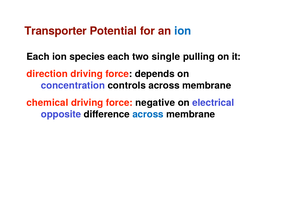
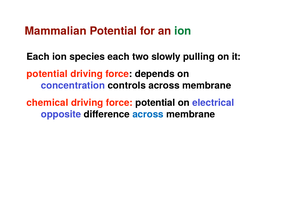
Transporter: Transporter -> Mammalian (56, 31)
ion colour: blue -> green (183, 31)
single: single -> slowly (166, 57)
direction: direction -> potential (47, 74)
force negative: negative -> potential (155, 103)
